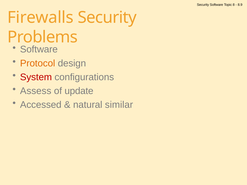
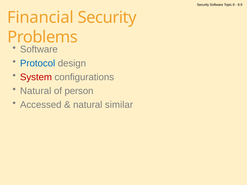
Firewalls: Firewalls -> Financial (40, 17)
Protocol colour: orange -> blue (38, 63)
Assess: Assess -> Natural (36, 91)
update: update -> person (79, 91)
